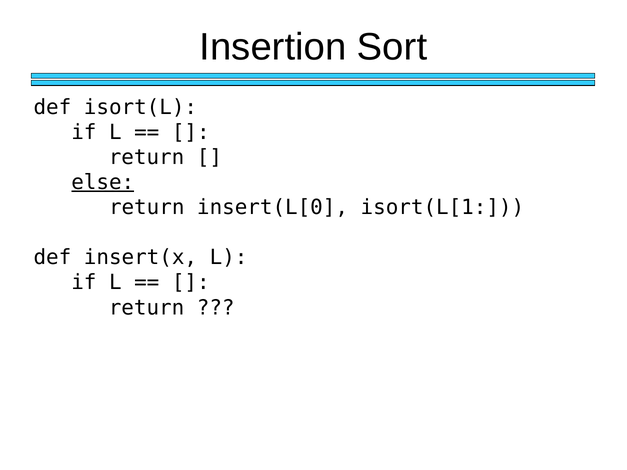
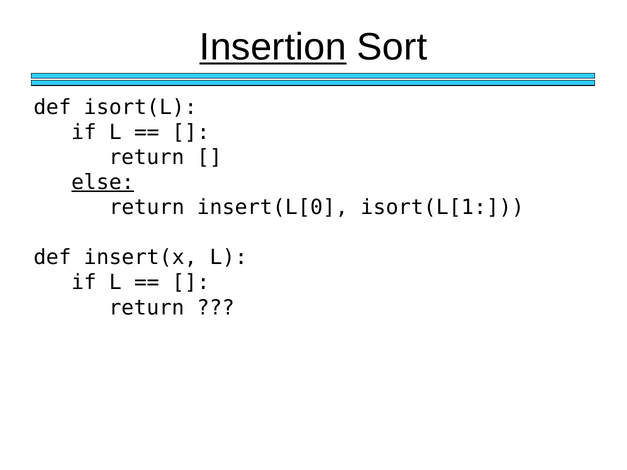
Insertion underline: none -> present (273, 47)
